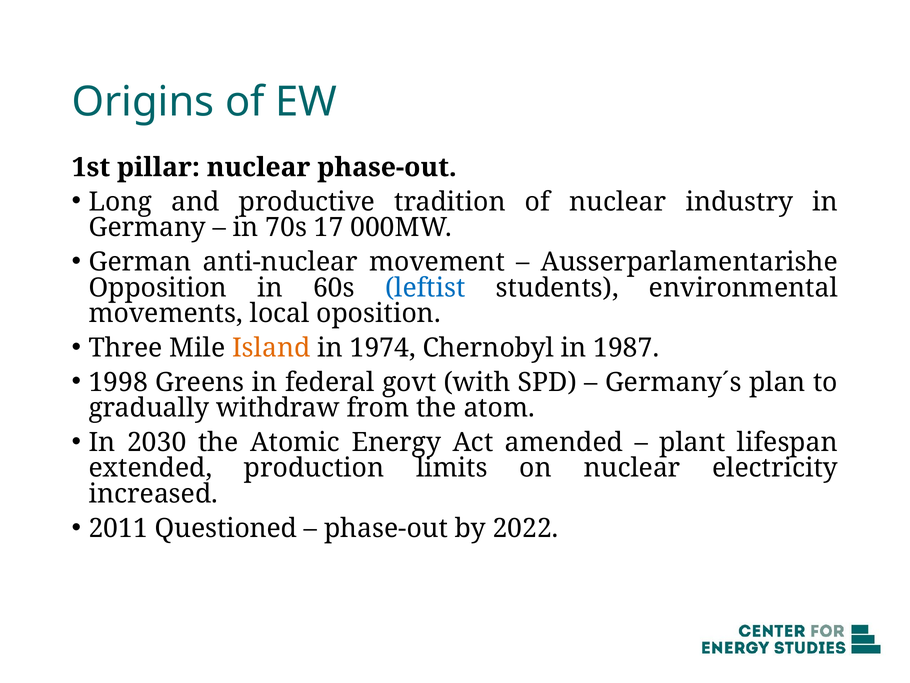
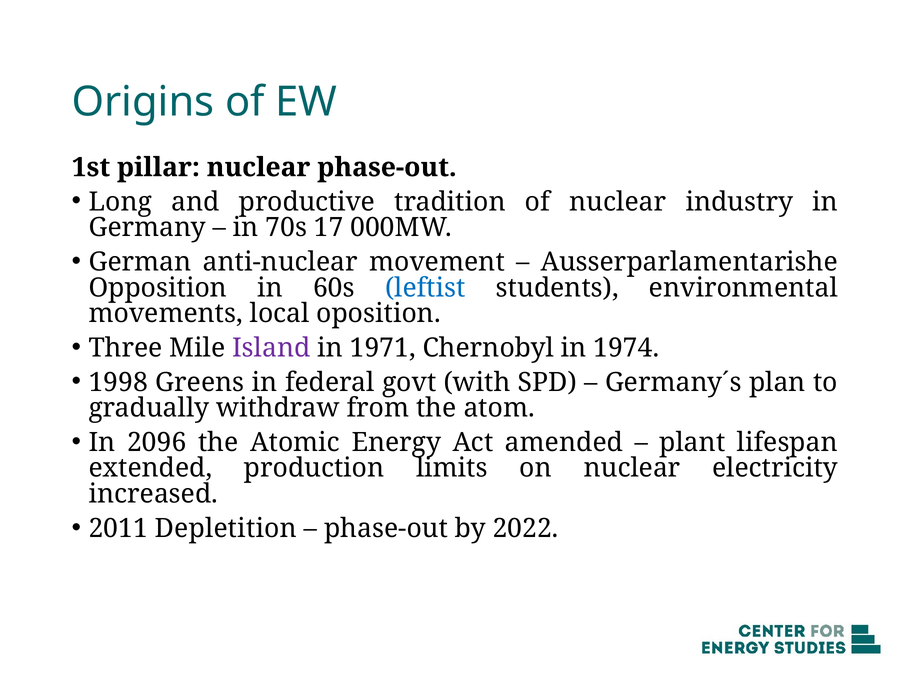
Island colour: orange -> purple (271, 348)
1974: 1974 -> 1971 (383, 348)
1987: 1987 -> 1974 (626, 348)
2030: 2030 -> 2096 (157, 442)
Questioned: Questioned -> Depletition (226, 528)
